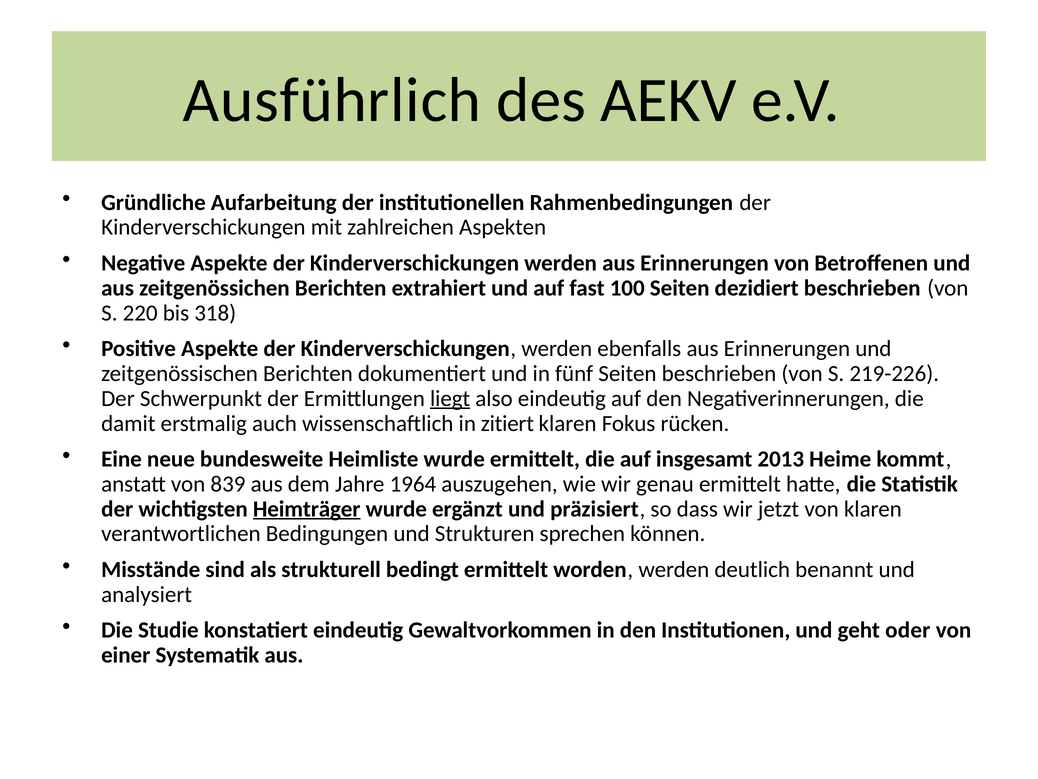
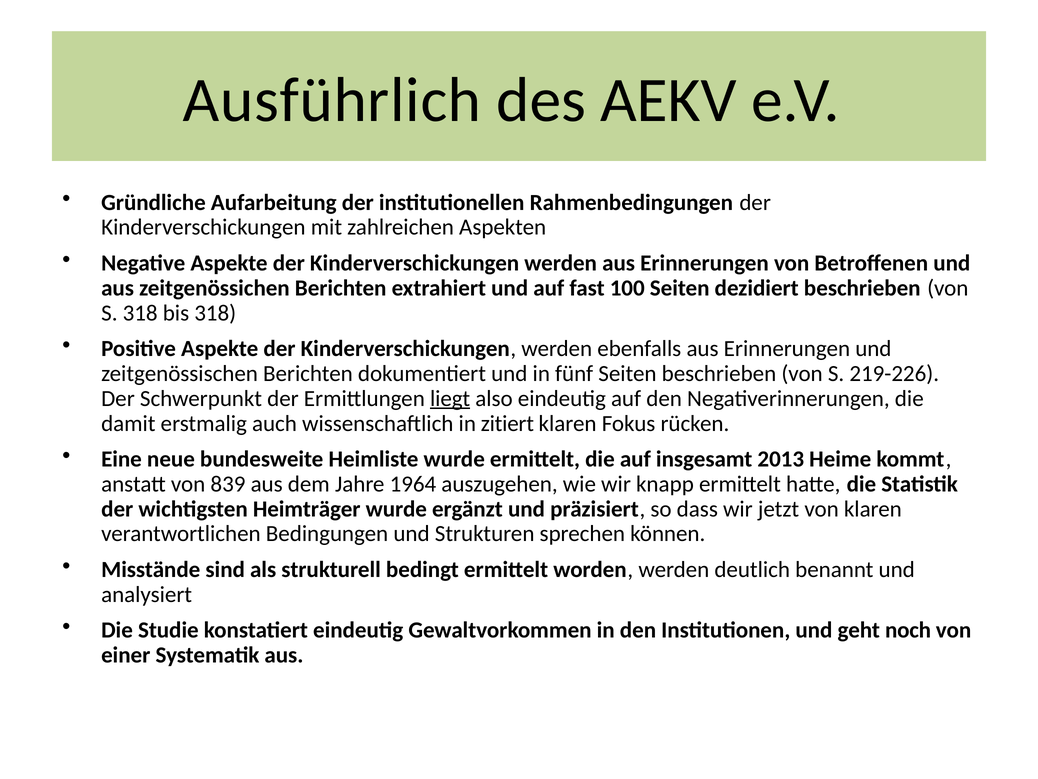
S 220: 220 -> 318 (140, 313)
genau: genau -> knapp (665, 484)
Heimträger underline: present -> none (307, 509)
oder: oder -> noch (908, 630)
